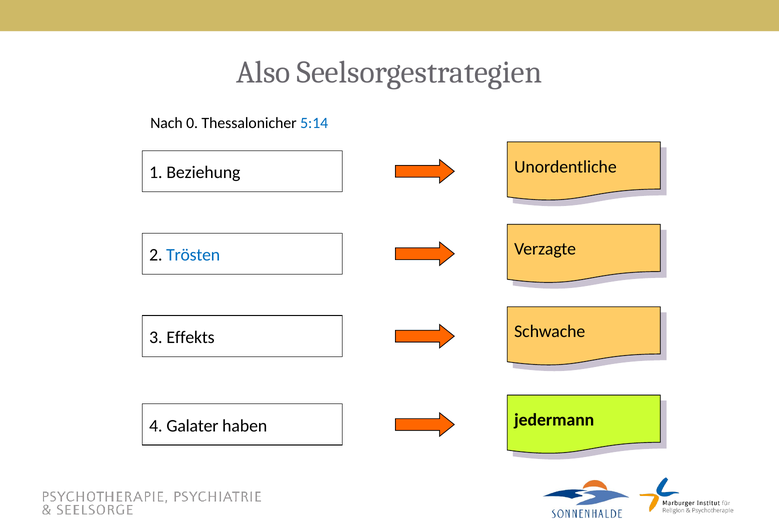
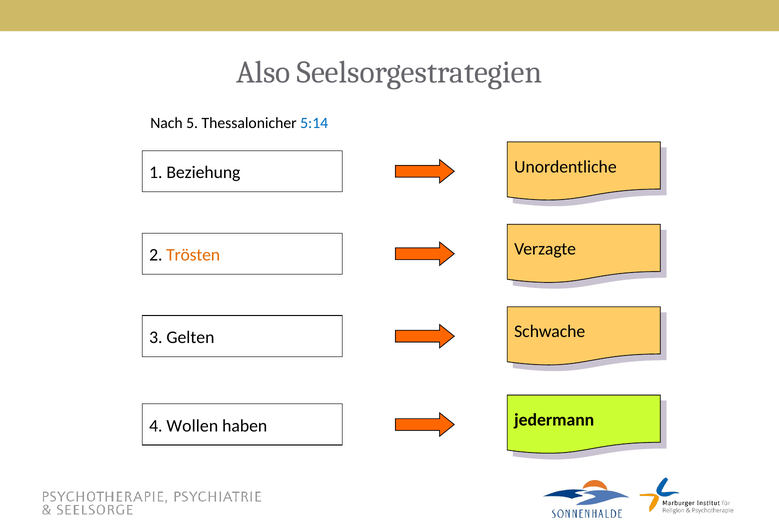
0: 0 -> 5 (192, 123)
Trösten colour: blue -> orange (193, 255)
Effekts: Effekts -> Gelten (190, 337)
Galater: Galater -> Wollen (192, 426)
